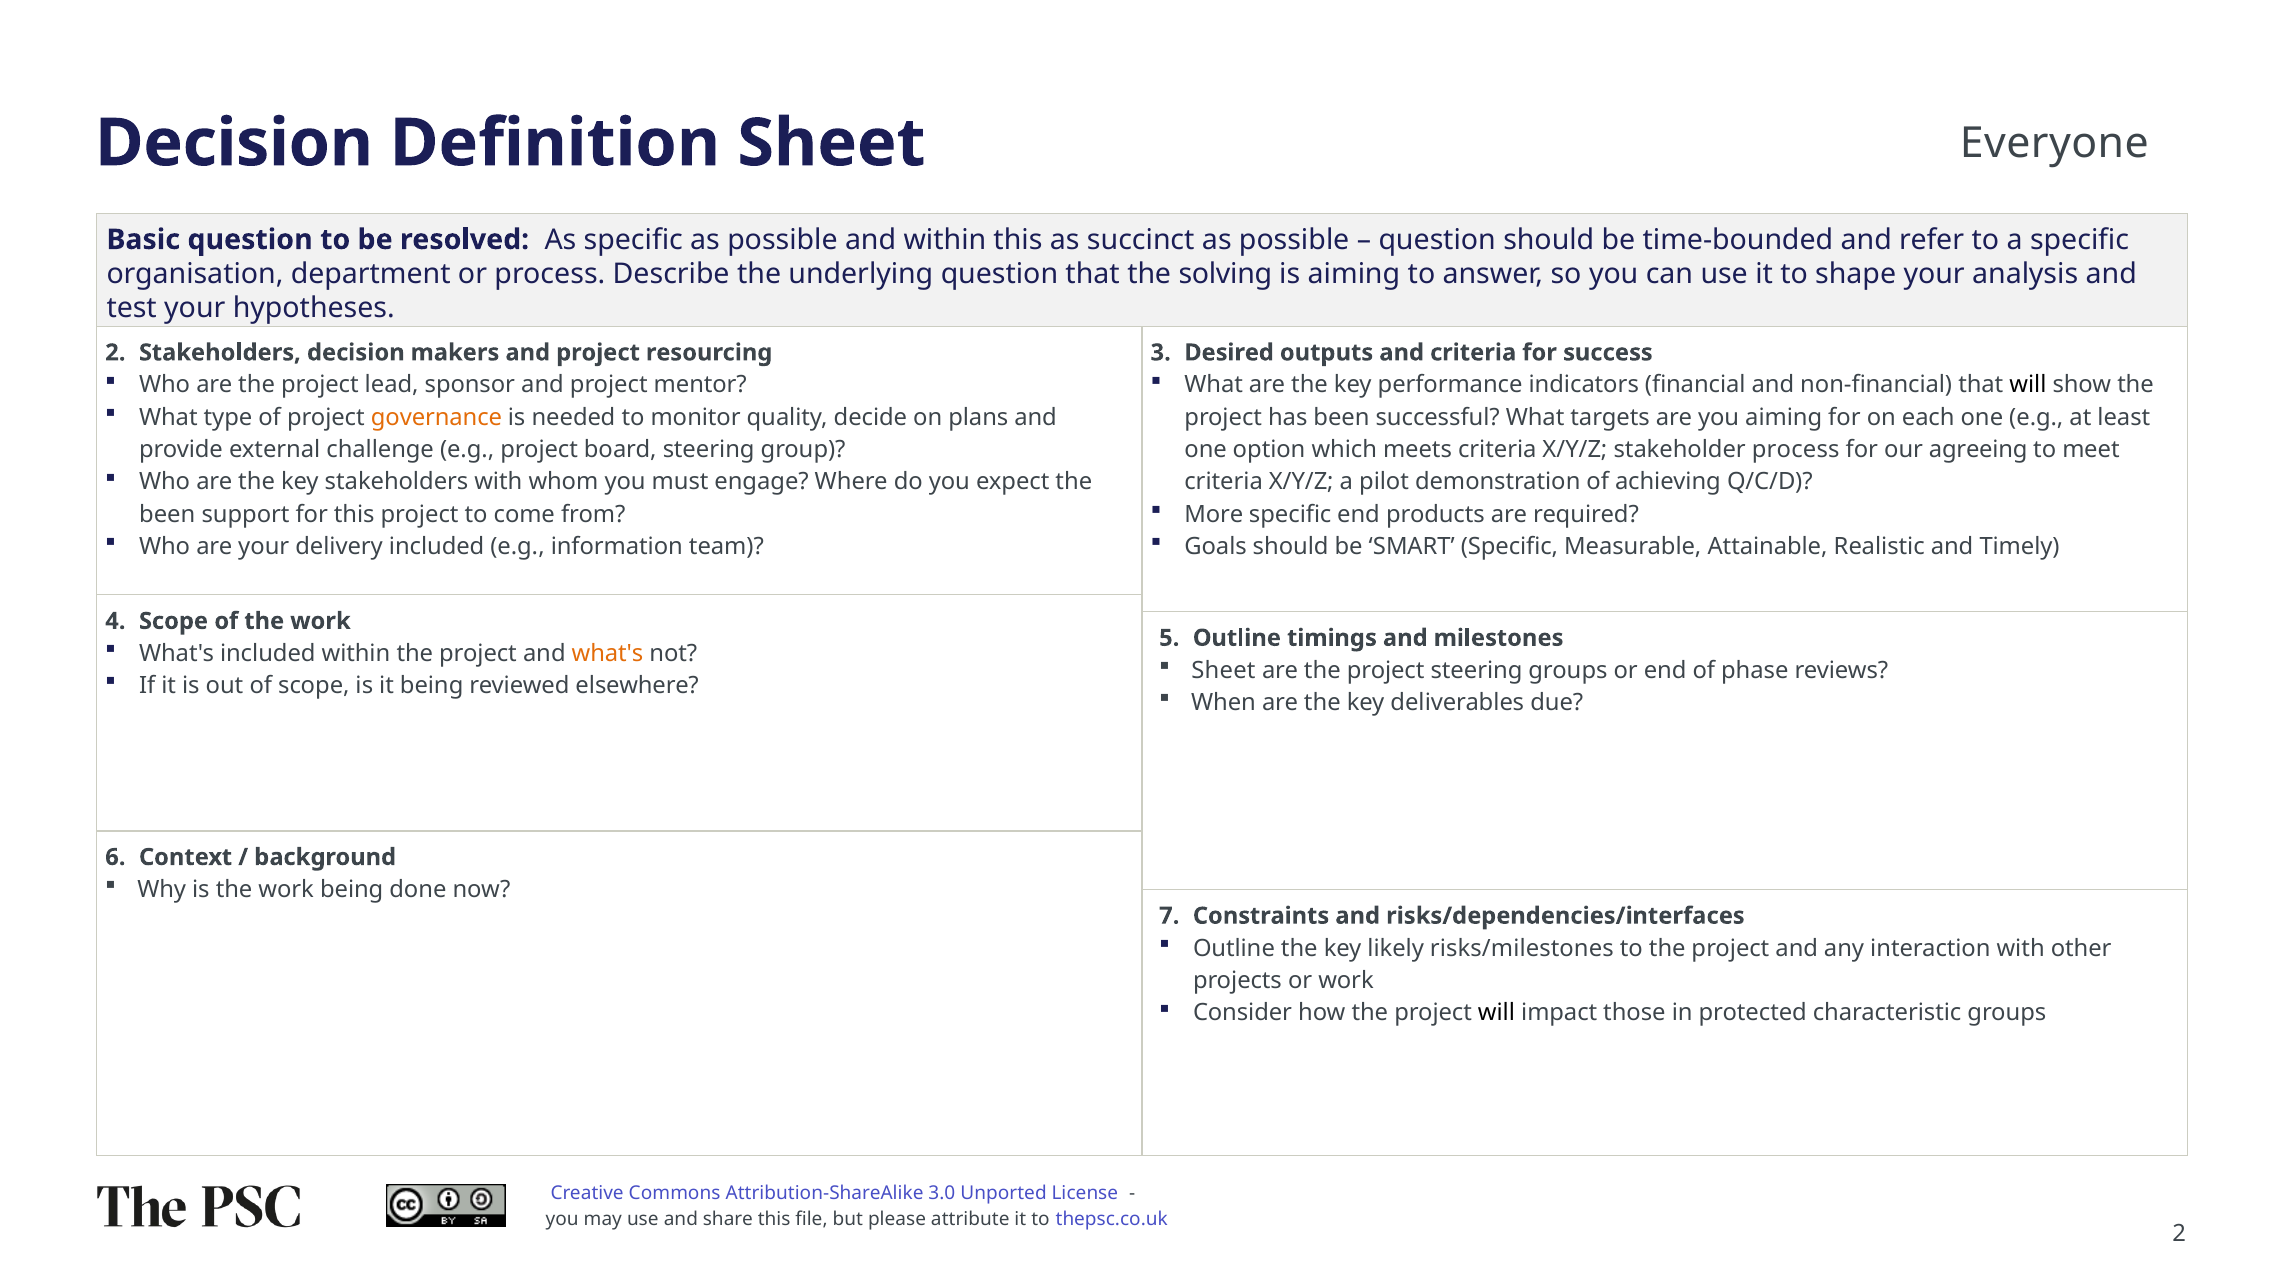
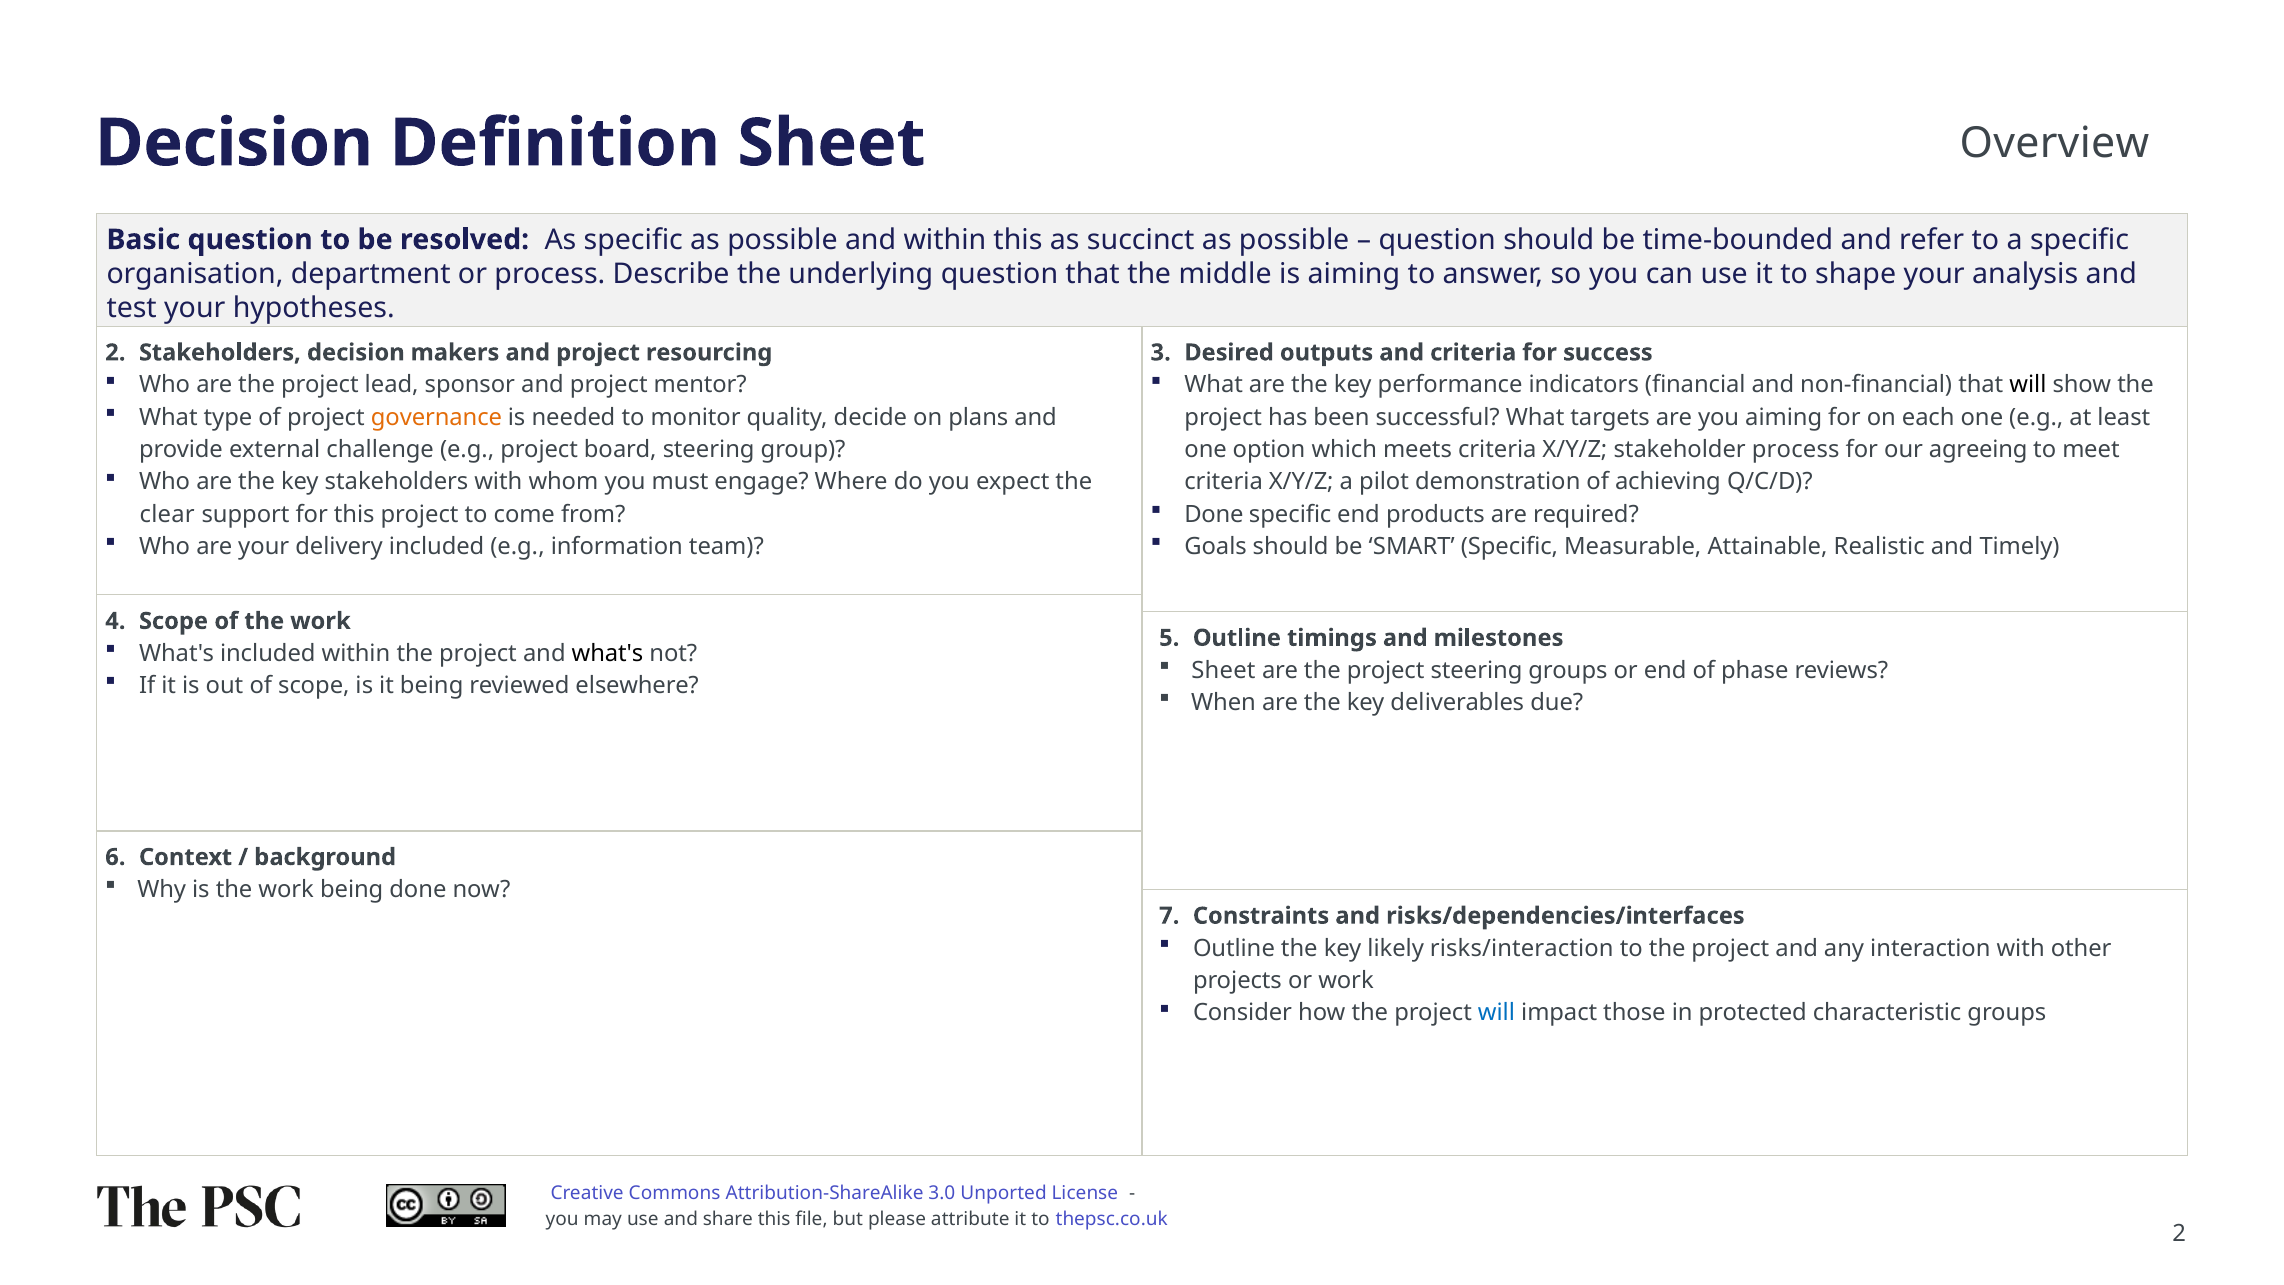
Everyone: Everyone -> Overview (2054, 144)
solving: solving -> middle (1225, 274)
More: More -> Done (1214, 514)
been: been -> clear (167, 514)
what's colour: orange -> black (607, 653)
risks/milestones: risks/milestones -> risks/interaction (1522, 948)
will colour: black -> blue (1496, 1013)
